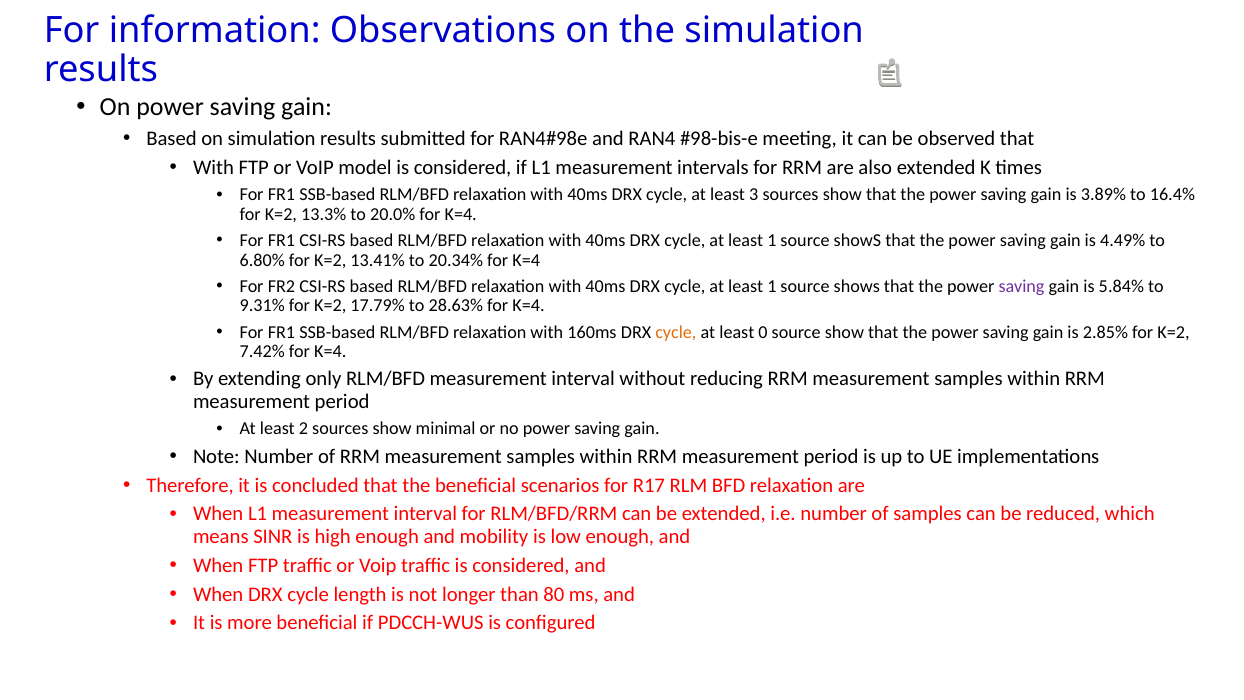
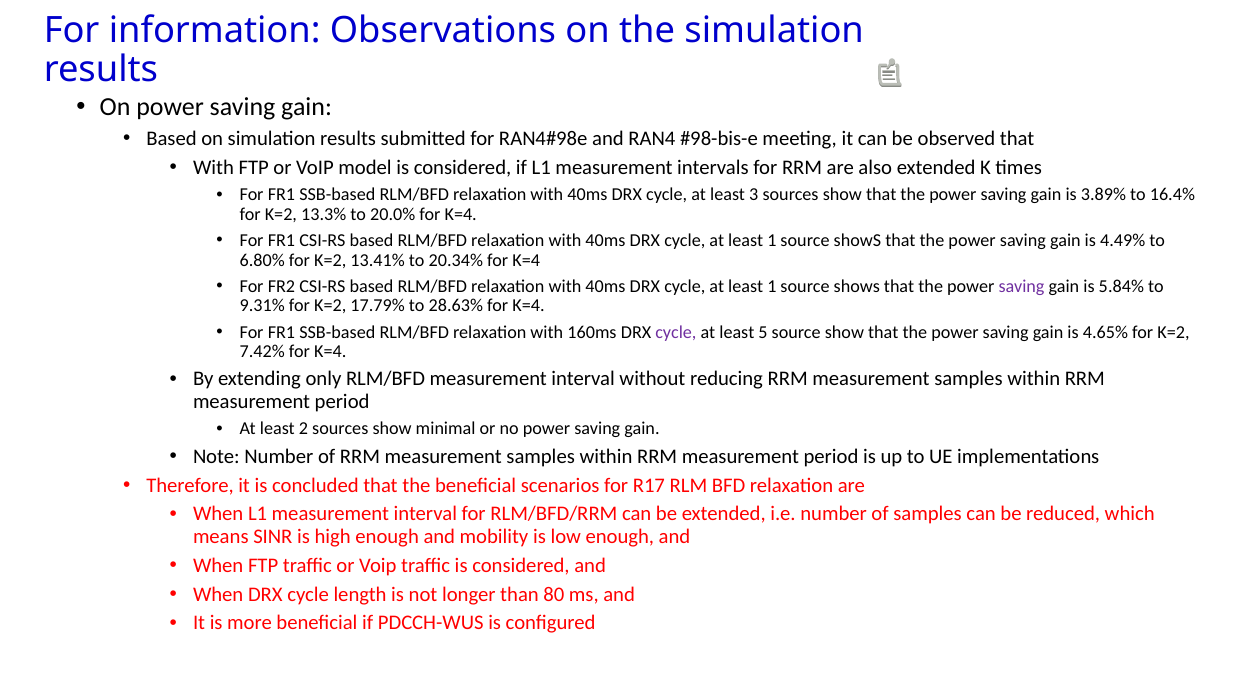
cycle colour: orange -> purple (676, 332)
0: 0 -> 5 (763, 332)
2.85%: 2.85% -> 4.65% (1105, 332)
